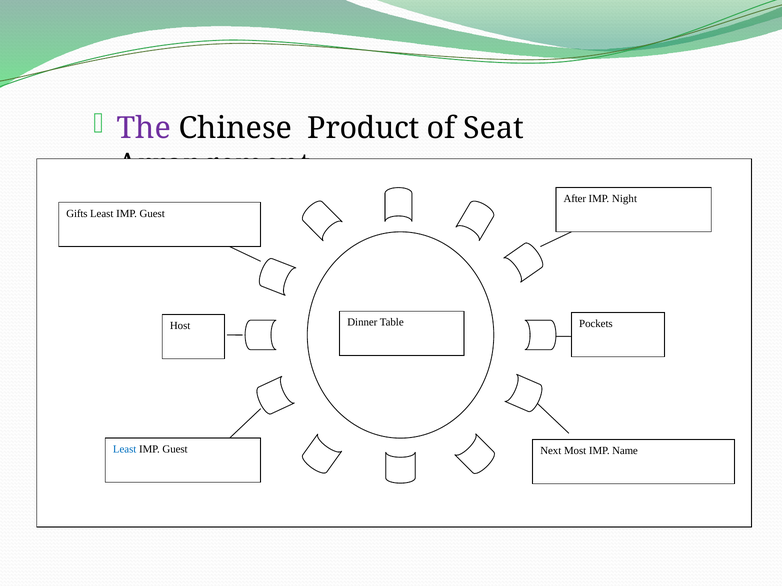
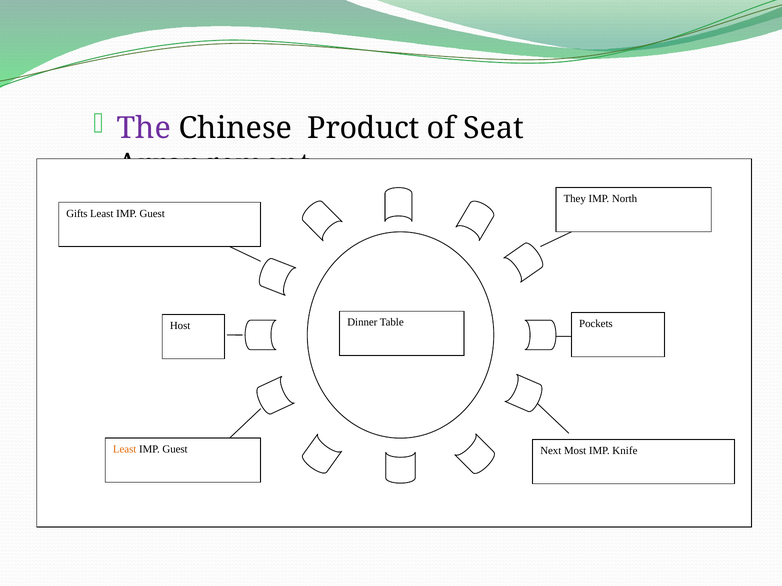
After: After -> They (575, 199)
Night: Night -> North (625, 199)
Least colour: blue -> orange (125, 450)
Name: Name -> Knife (625, 451)
